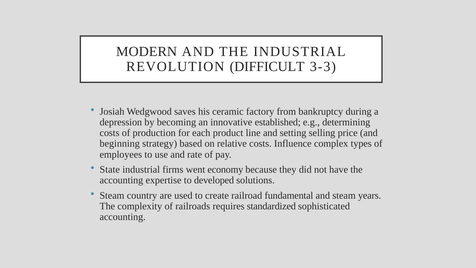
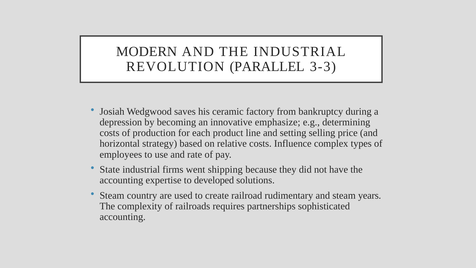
DIFFICULT: DIFFICULT -> PARALLEL (267, 67)
established: established -> emphasize (278, 122)
beginning: beginning -> horizontal (120, 144)
economy: economy -> shipping (225, 169)
fundamental: fundamental -> rudimentary (289, 195)
standardized: standardized -> partnerships (271, 206)
